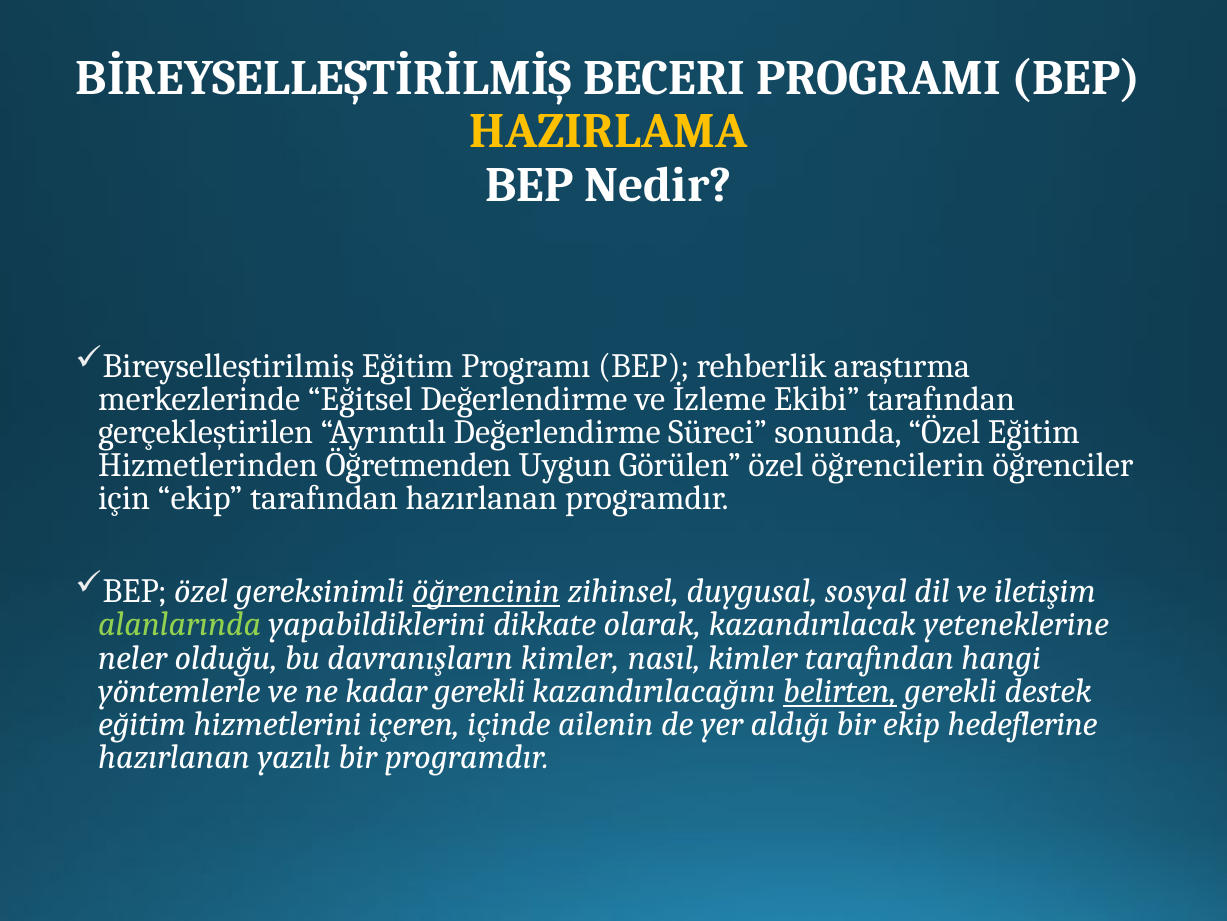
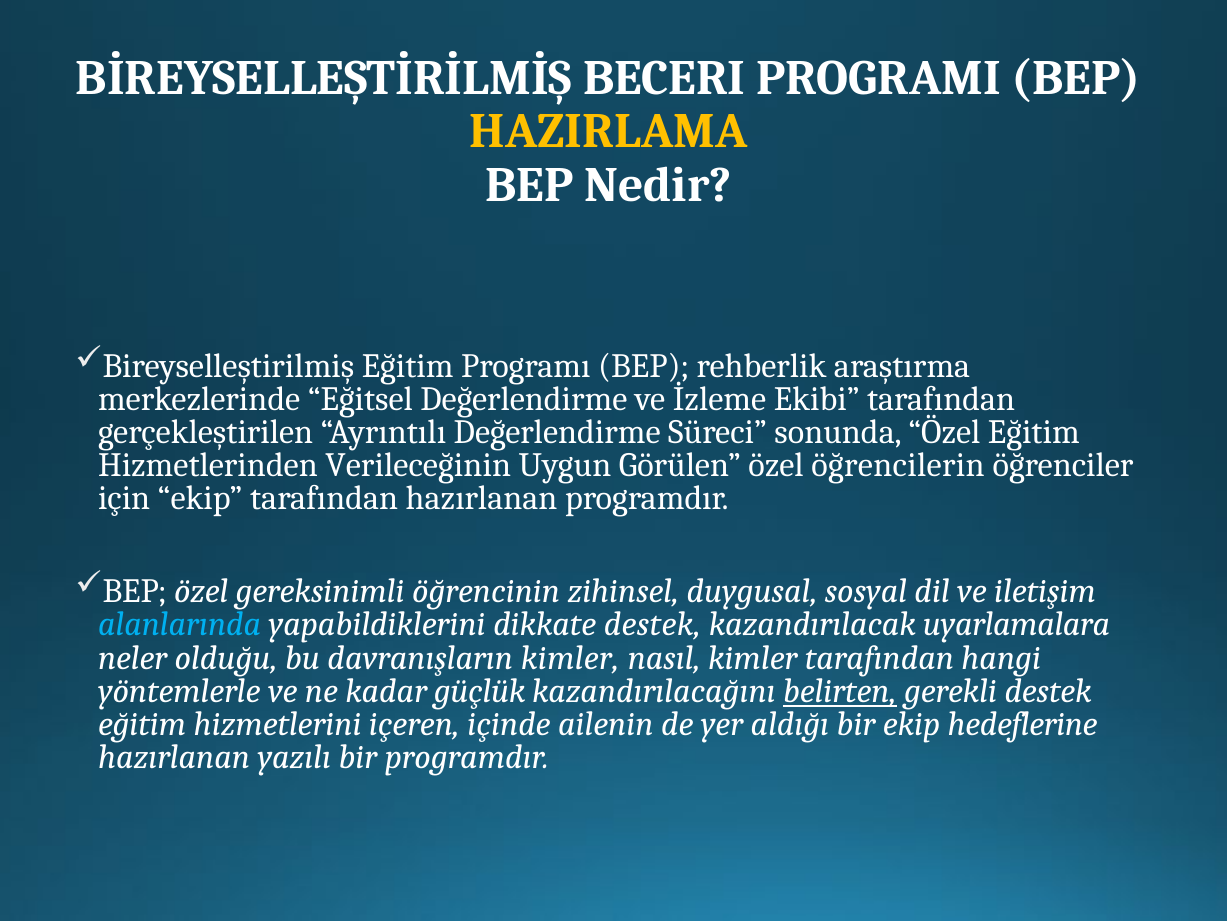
Öğretmenden: Öğretmenden -> Verileceğinin (418, 465)
öğrencinin underline: present -> none (486, 591)
alanlarında colour: light green -> light blue (180, 624)
dikkate olarak: olarak -> destek (652, 624)
yeteneklerine: yeteneklerine -> uyarlamalara (1017, 624)
kadar gerekli: gerekli -> güçlük (480, 691)
